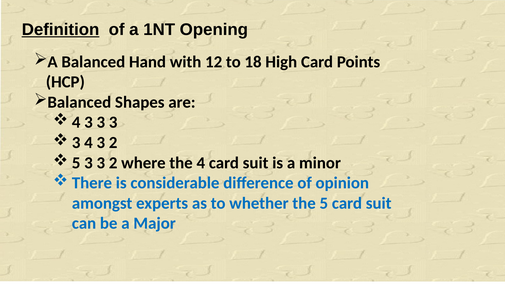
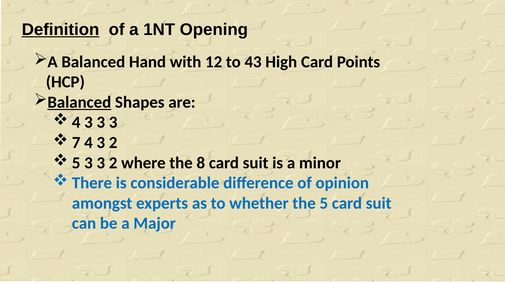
18: 18 -> 43 (253, 62)
Balanced underline: none -> present (79, 102)
3: 3 -> 7 (76, 143)
the 4: 4 -> 8 (201, 163)
